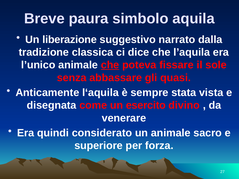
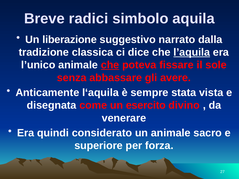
paura: paura -> radici (88, 19)
l’aquila underline: none -> present (192, 52)
quasi: quasi -> avere (176, 78)
